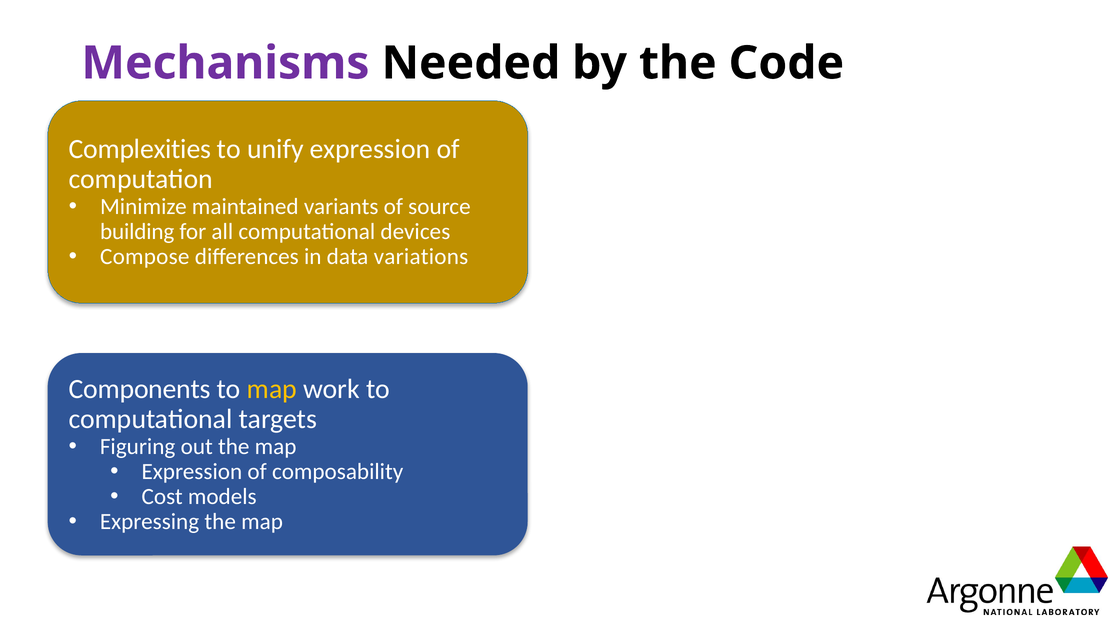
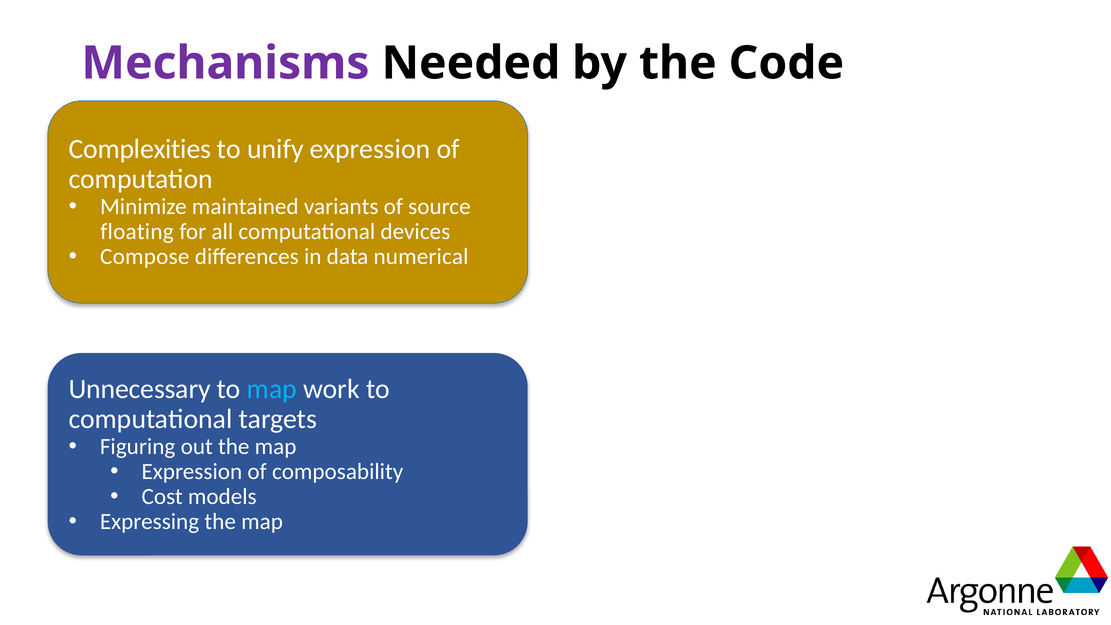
building: building -> floating (137, 232)
variations: variations -> numerical (421, 257)
Components: Components -> Unnecessary (140, 389)
map colour: yellow -> light blue (272, 389)
